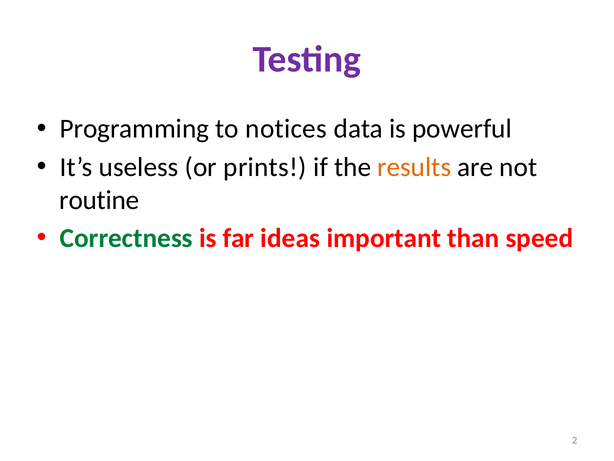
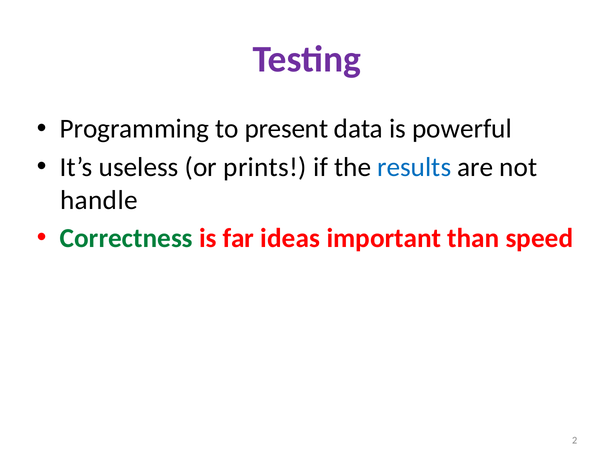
notices: notices -> present (286, 129)
results colour: orange -> blue (414, 167)
routine: routine -> handle (99, 200)
